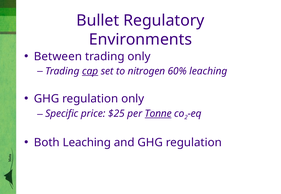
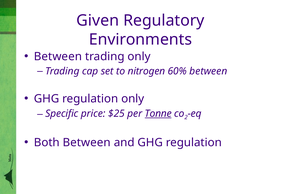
Bullet: Bullet -> Given (98, 21)
cap underline: present -> none (90, 71)
60% leaching: leaching -> between (208, 71)
Both Leaching: Leaching -> Between (87, 143)
